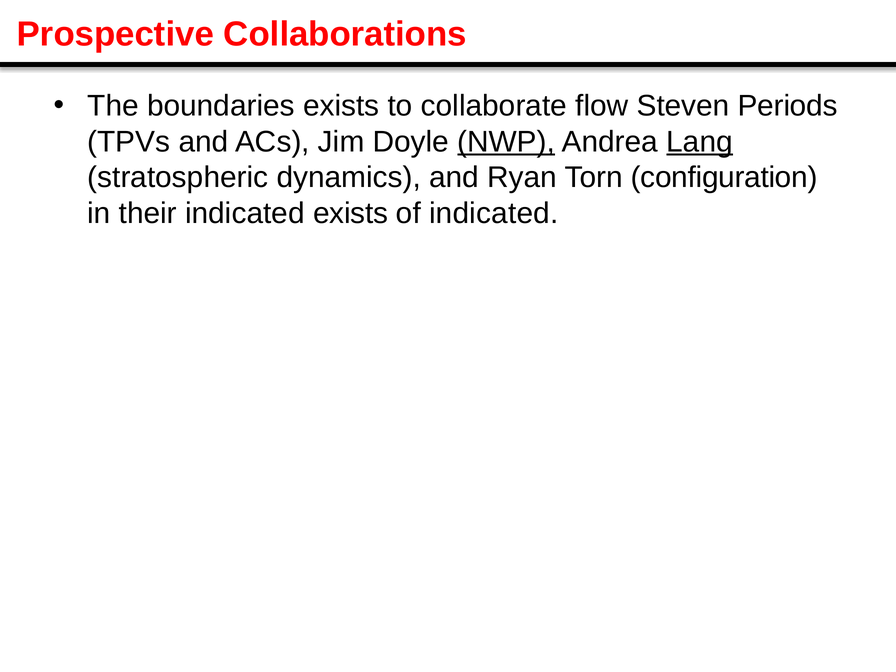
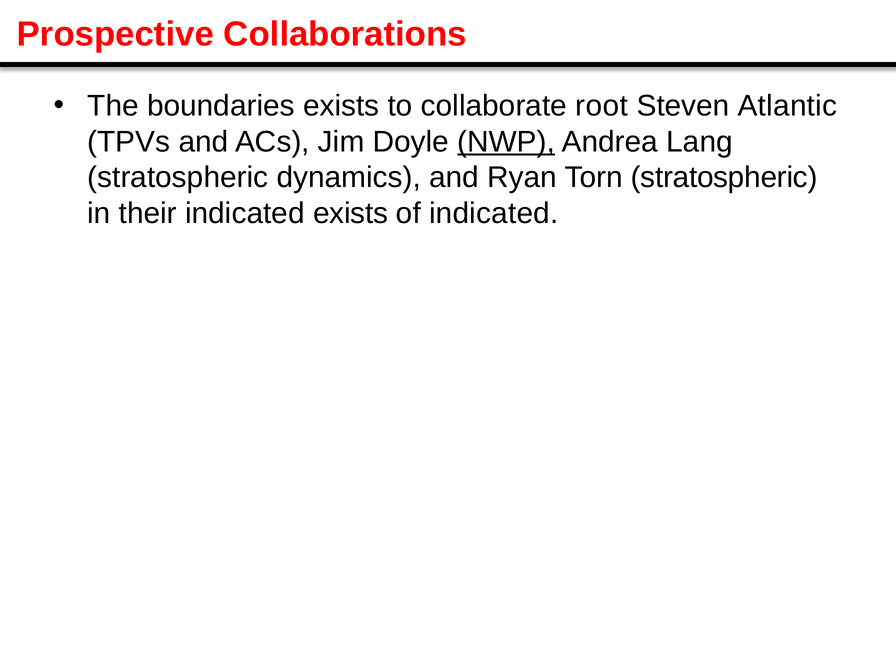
flow: flow -> root (602, 106)
Periods: Periods -> Atlantic (787, 106)
Lang underline: present -> none (700, 142)
Torn configuration: configuration -> stratospheric (724, 177)
